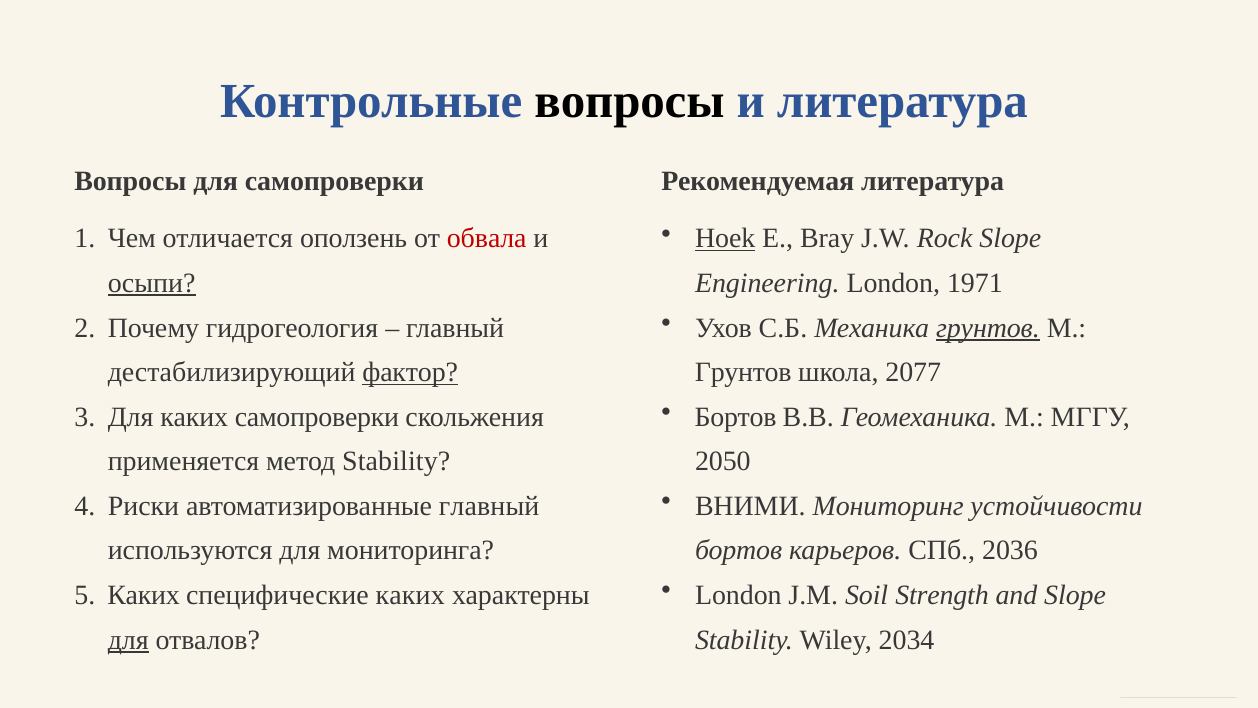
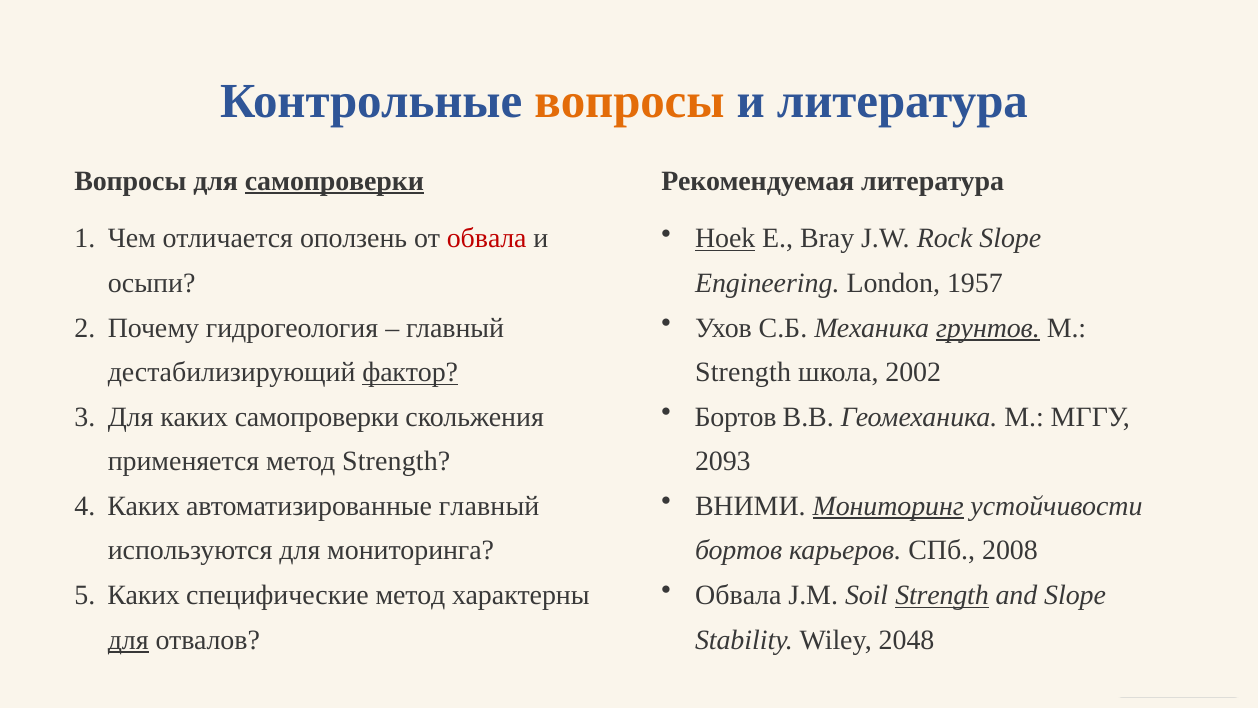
вопросы colour: black -> orange (629, 101)
самопроверки underline: none -> present (334, 181)
осыпи underline: present -> none (152, 283)
1971: 1971 -> 1957 (975, 283)
Грунтов: Грунтов -> Strength (743, 372)
2077: 2077 -> 2002 (913, 372)
метод Stability: Stability -> Strength (396, 461)
2050: 2050 -> 2093 (723, 461)
Мониторинг underline: none -> present (888, 506)
Риски: Риски -> Каких (144, 506)
2036: 2036 -> 2008 (1010, 550)
London: London -> Обвала (738, 595)
Strength underline: none -> present (942, 595)
специфические каких: каких -> метод (410, 595)
2034: 2034 -> 2048 (907, 640)
